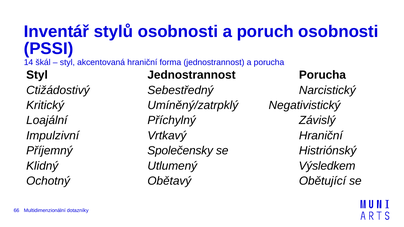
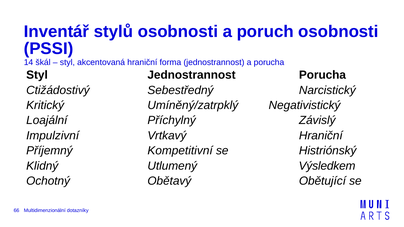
Společensky: Společensky -> Kompetitivní (180, 151)
